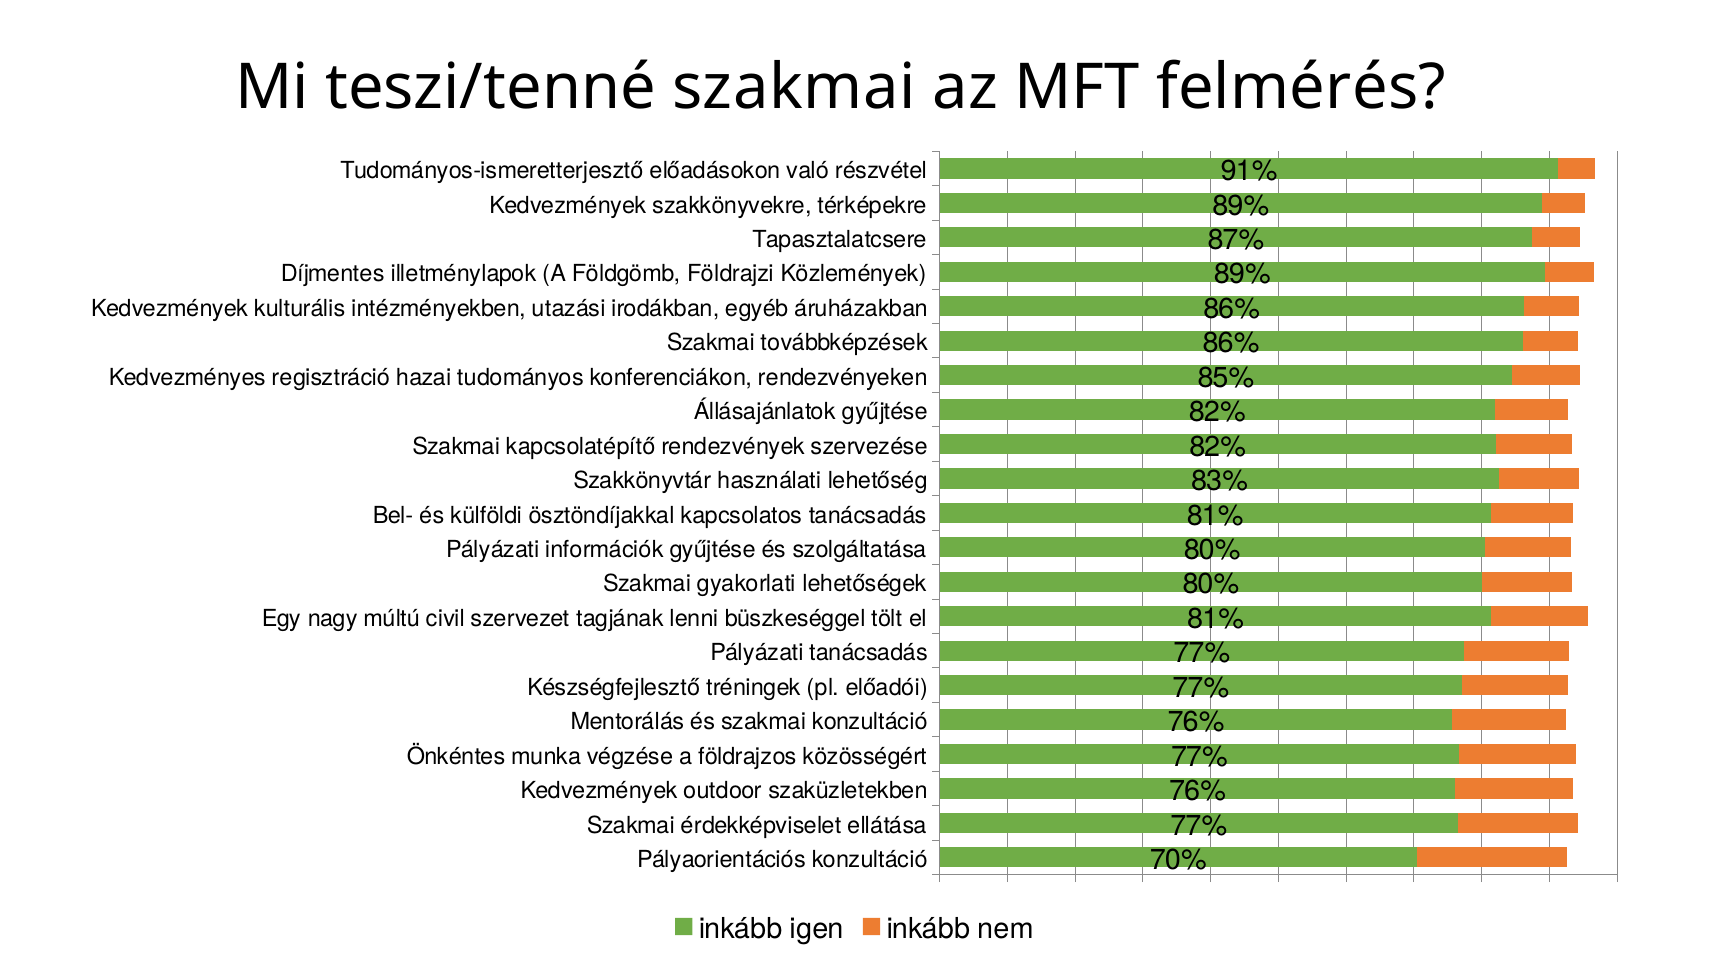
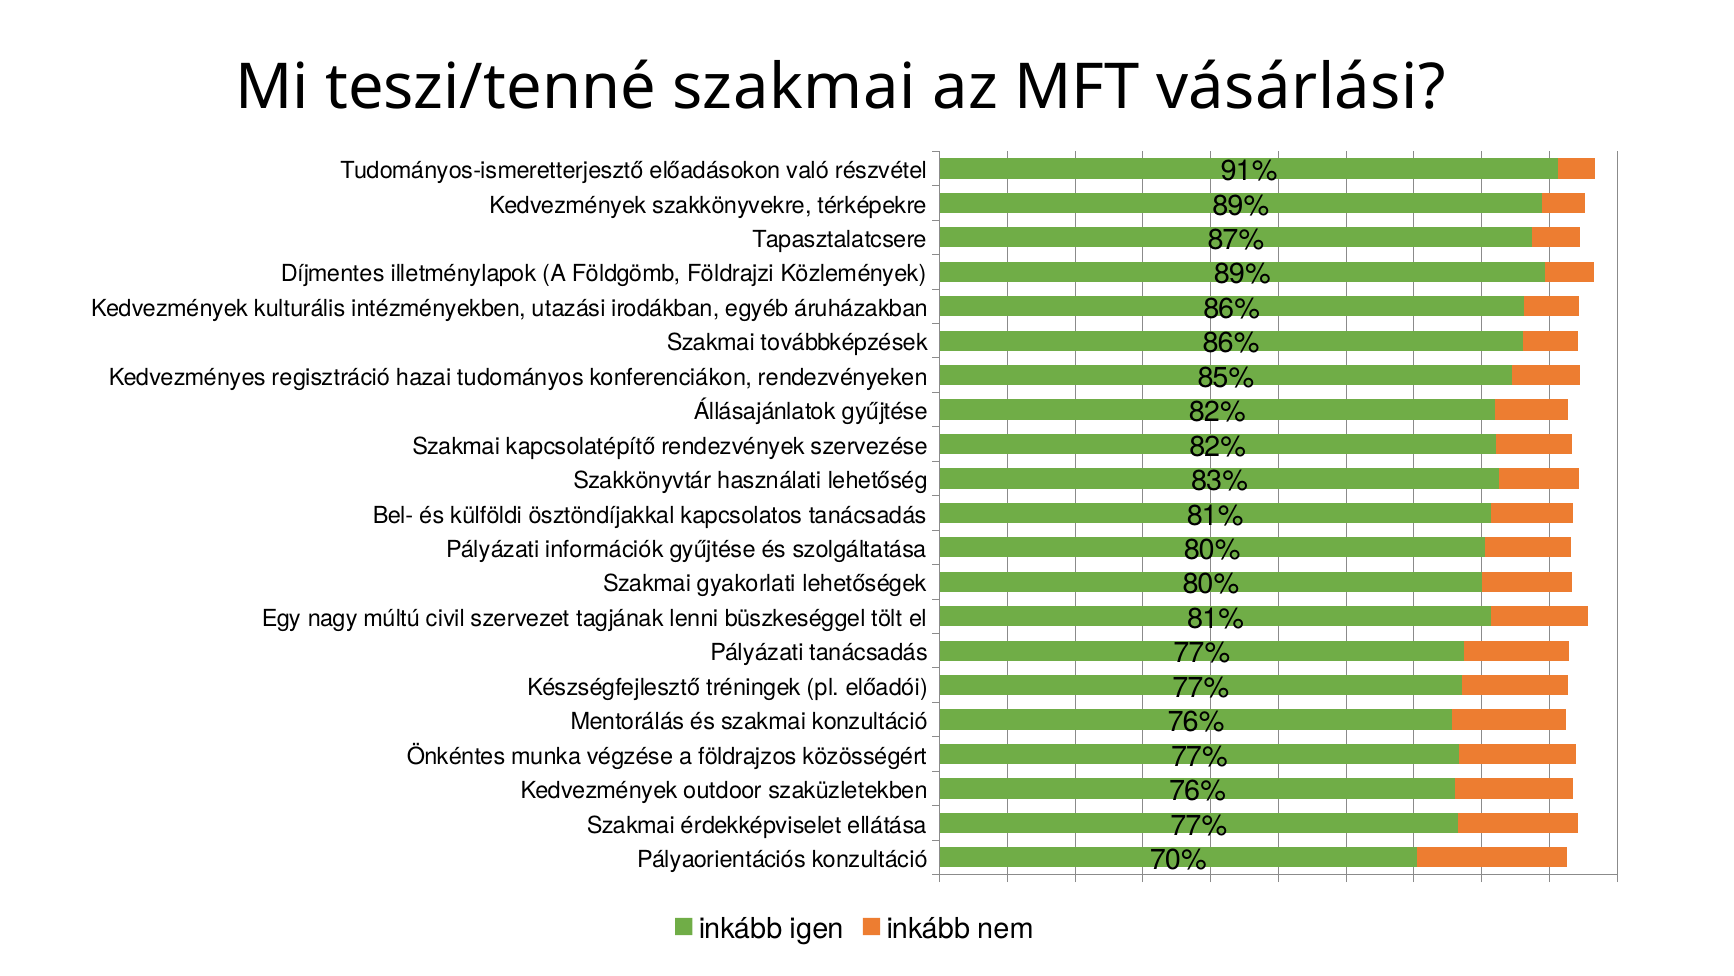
felmérés: felmérés -> vásárlási (1301, 88)
